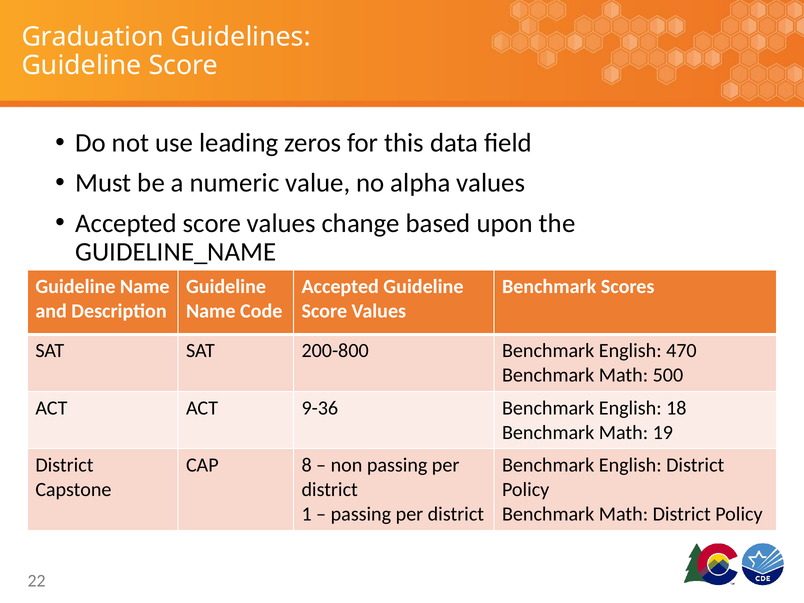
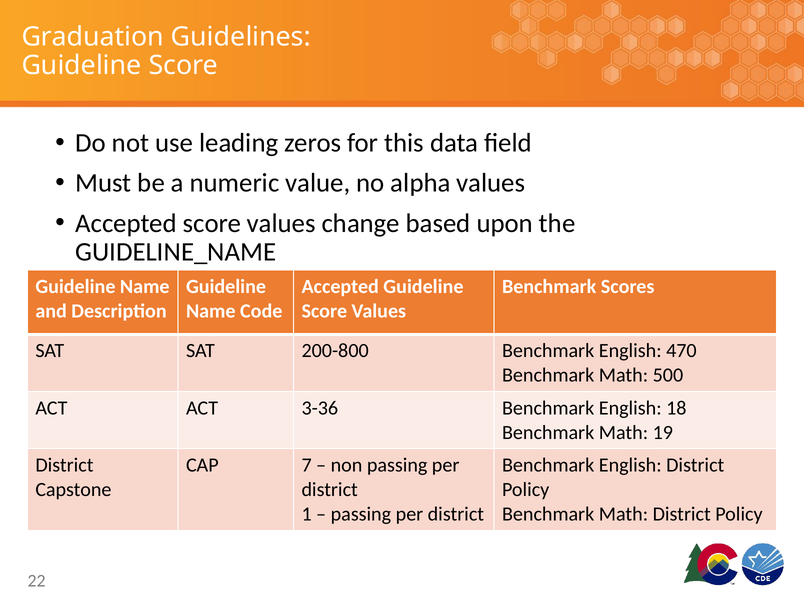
9-36: 9-36 -> 3-36 (320, 408)
8: 8 -> 7 (307, 465)
